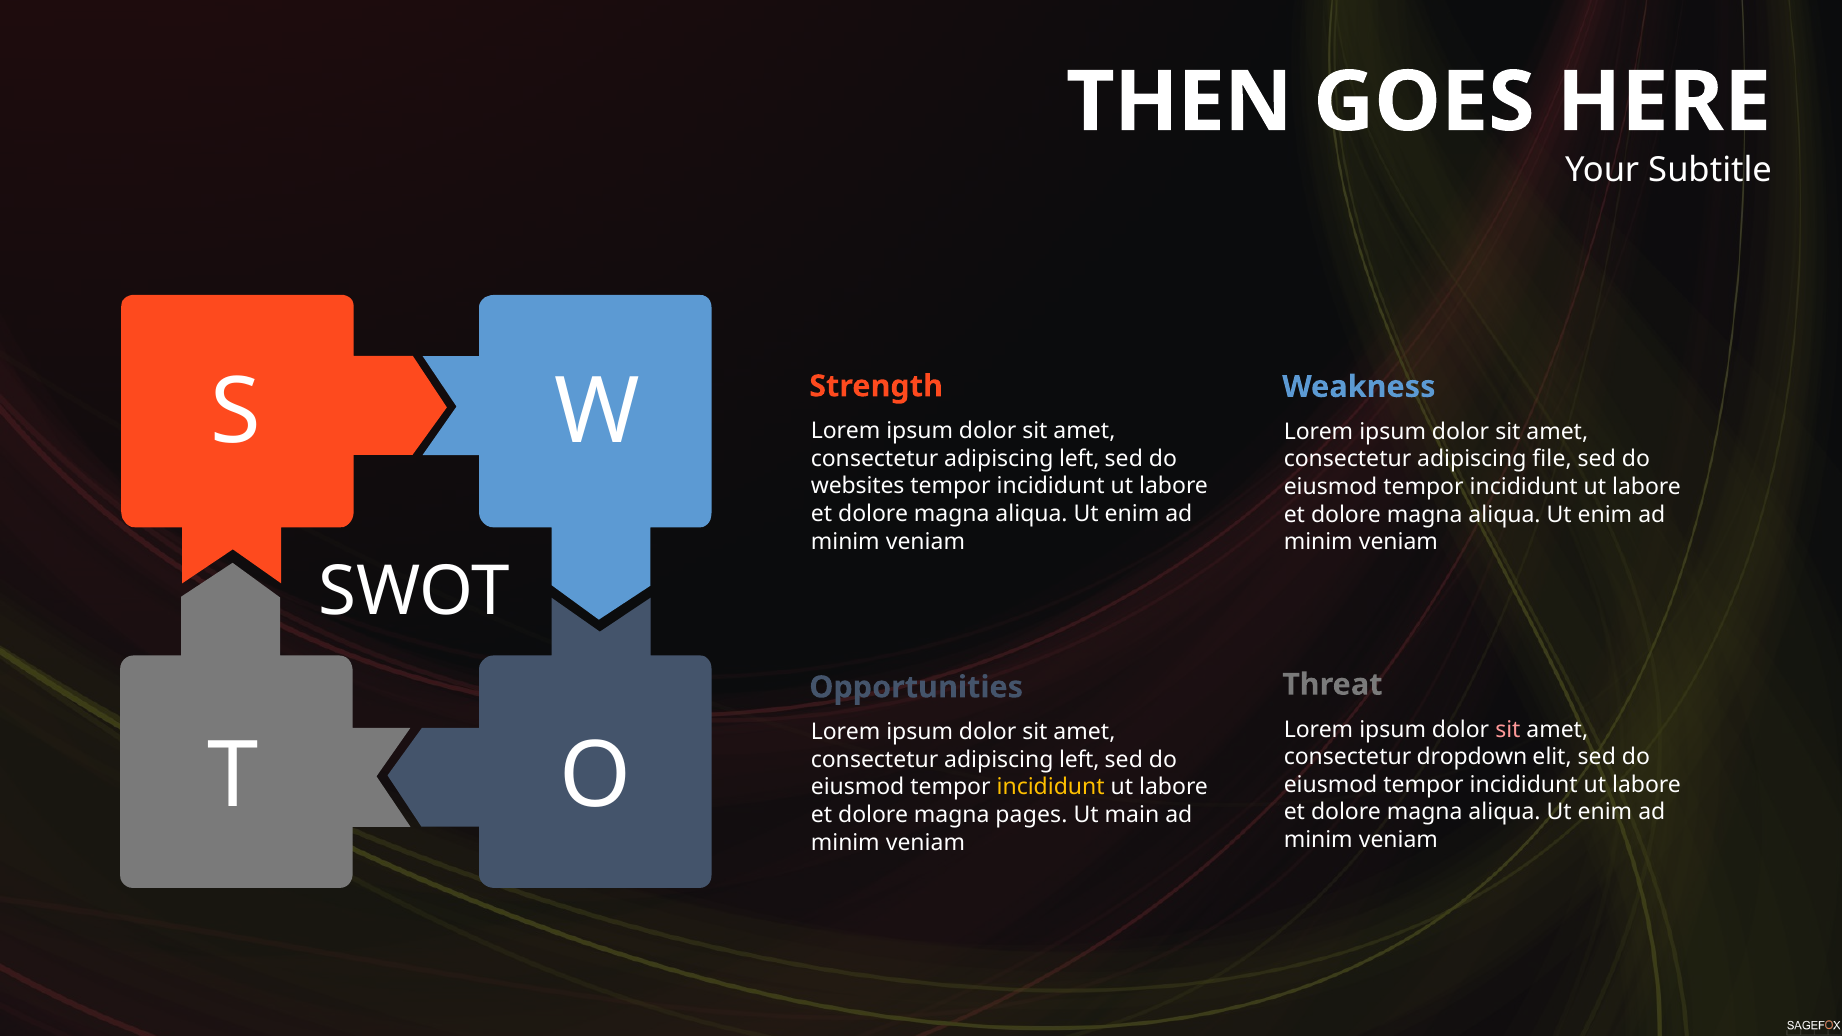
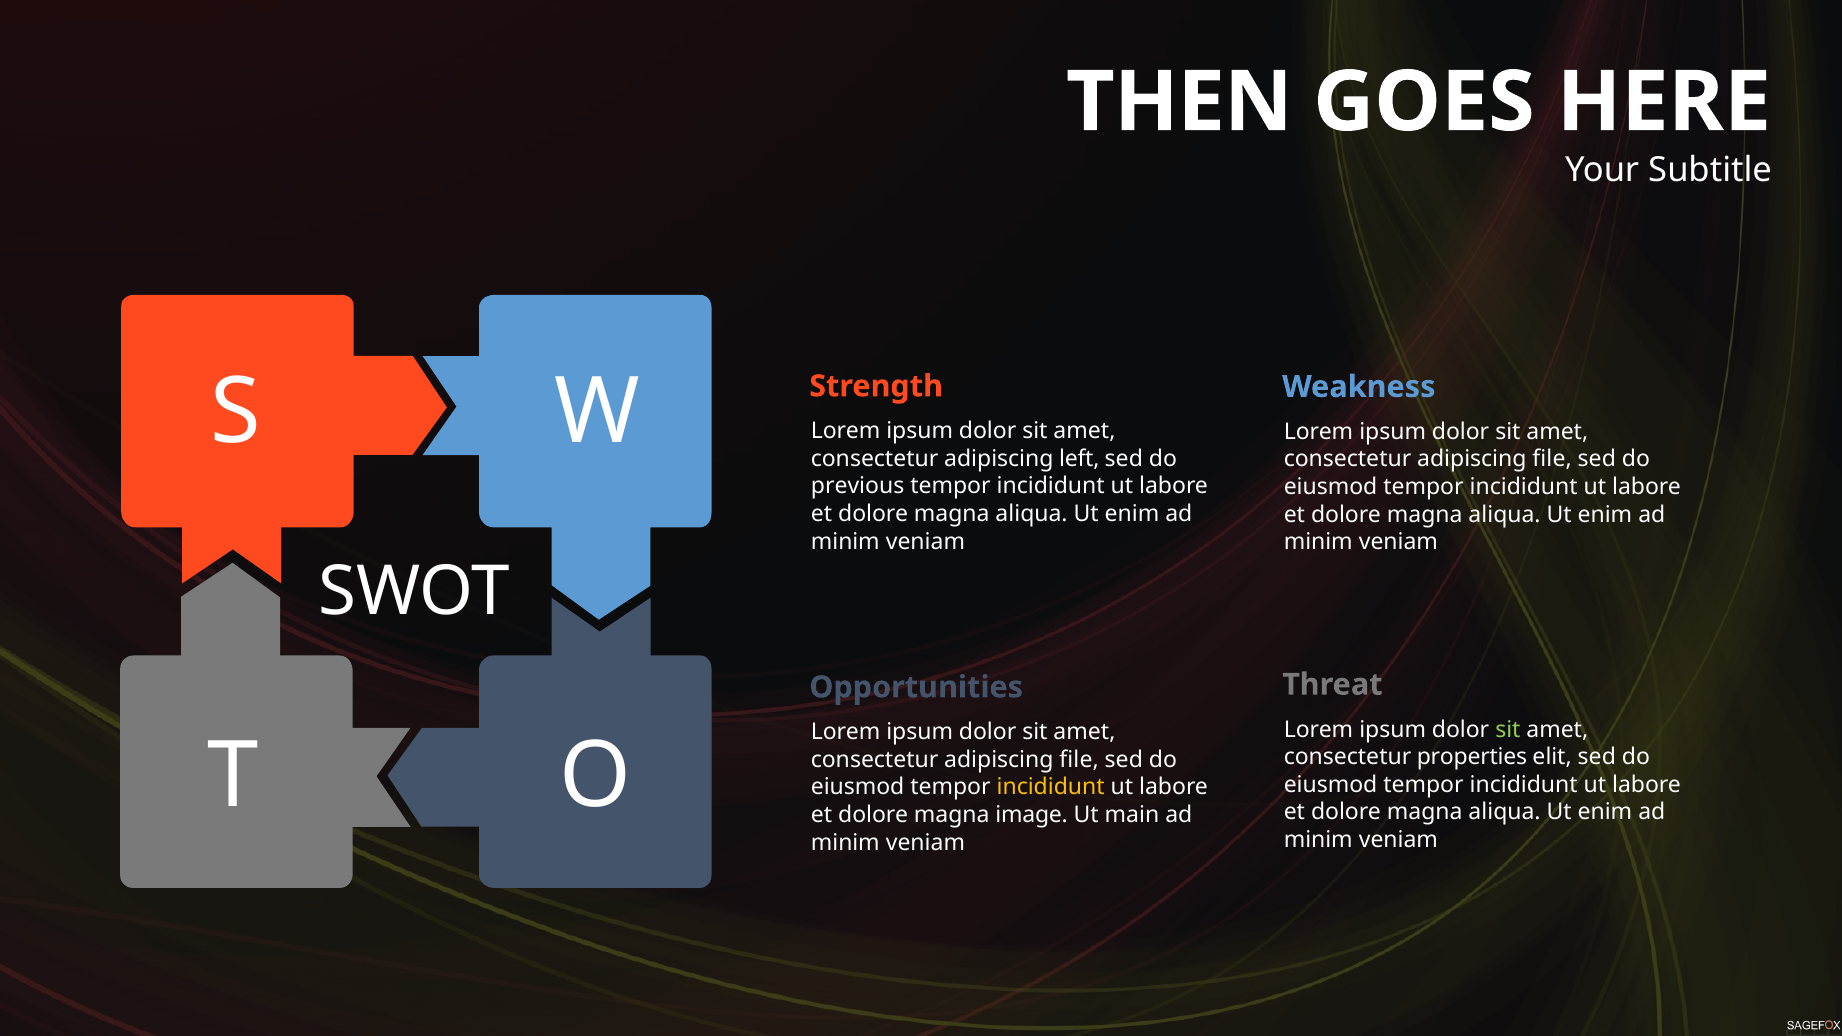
websites: websites -> previous (858, 486)
sit colour: pink -> light green (1508, 729)
dropdown: dropdown -> properties (1472, 757)
left: left -> file (1079, 760)
pages: pages -> image (1032, 815)
